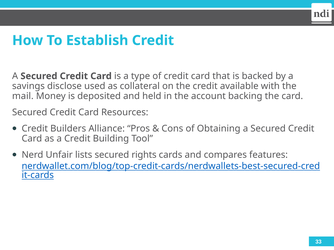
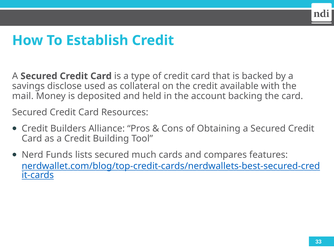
Unfair: Unfair -> Funds (59, 155)
rights: rights -> much (144, 155)
